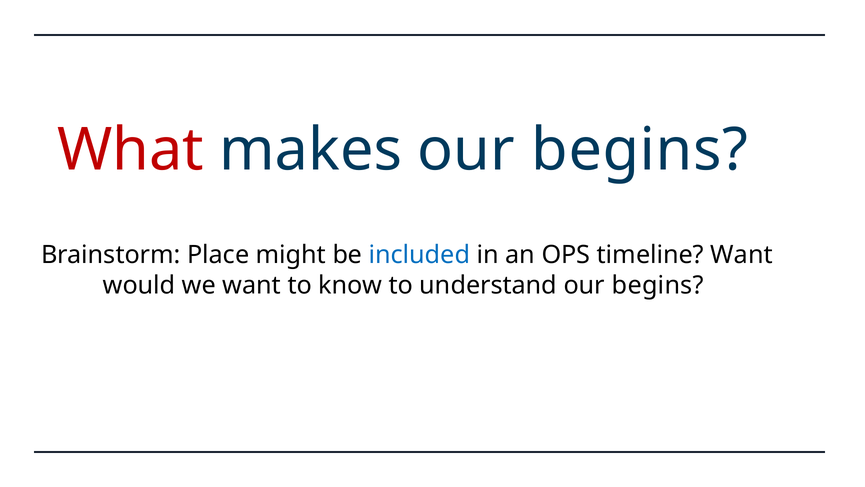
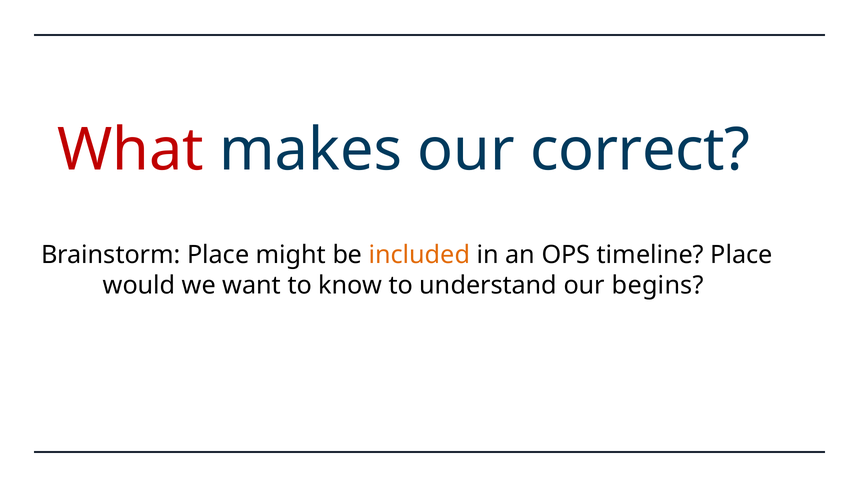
makes our begins: begins -> correct (640, 150)
included colour: blue -> orange (419, 255)
timeline Want: Want -> Place (742, 255)
